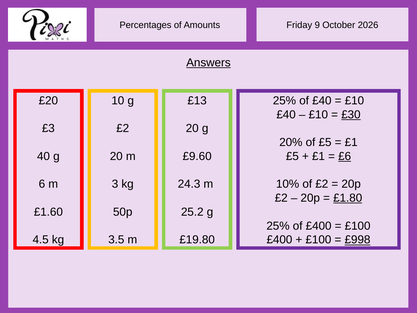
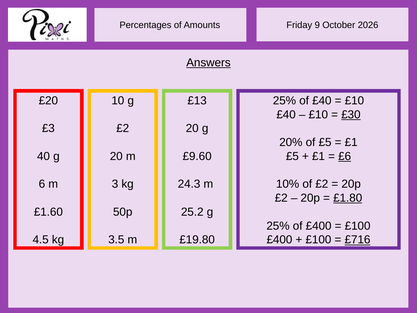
£998: £998 -> £716 (358, 240)
